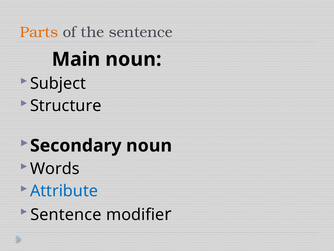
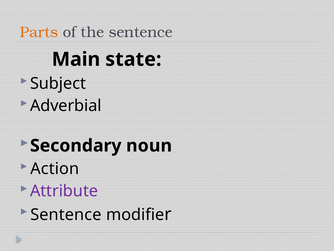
Main noun: noun -> state (133, 59)
Structure: Structure -> Adverbial (66, 106)
Words: Words -> Action (55, 168)
Attribute colour: blue -> purple (64, 191)
